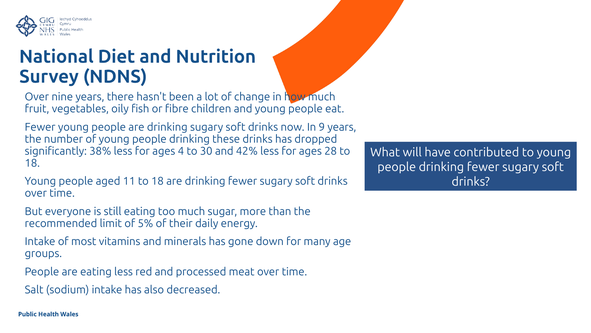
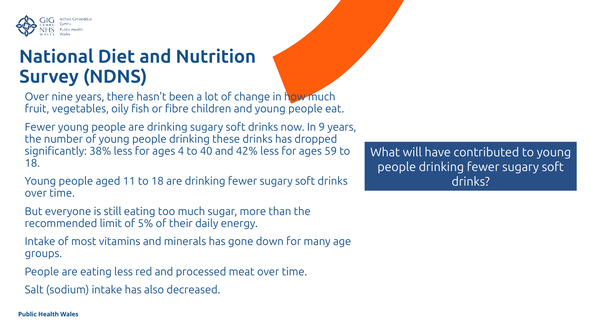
30: 30 -> 40 (206, 151)
28: 28 -> 59 (331, 151)
